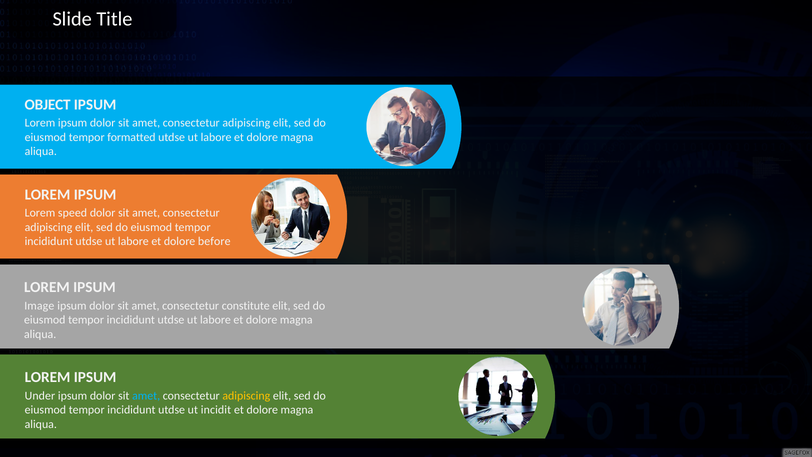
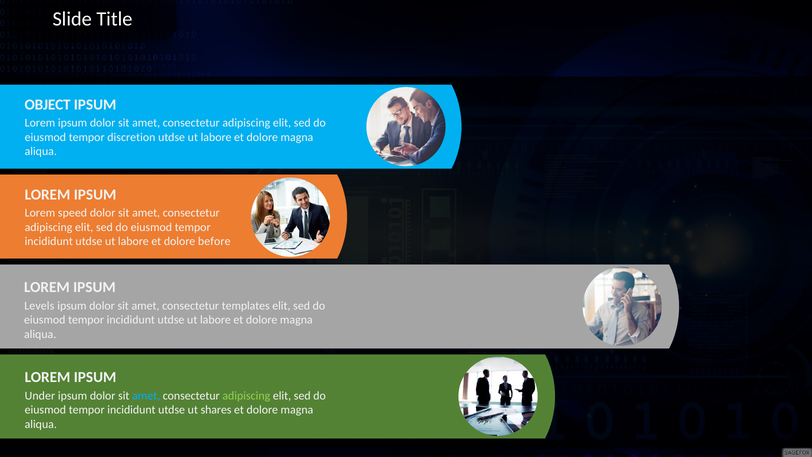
formatted: formatted -> discretion (131, 137)
Image: Image -> Levels (39, 306)
constitute: constitute -> templates (246, 306)
adipiscing colour: yellow -> light green (246, 396)
incidit: incidit -> shares (216, 410)
